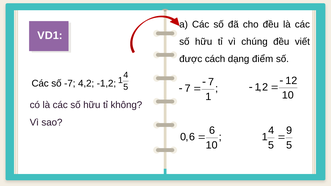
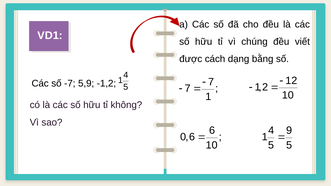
điểm: điểm -> bằng (263, 59)
4,2: 4,2 -> 5,9 (86, 83)
